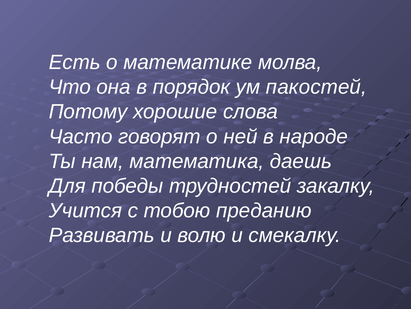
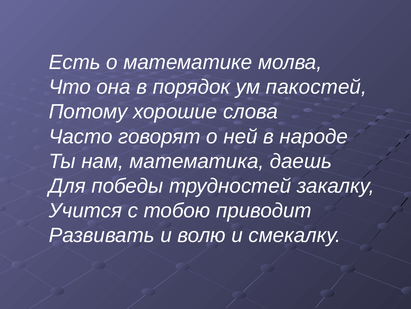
преданию: преданию -> приводит (264, 210)
